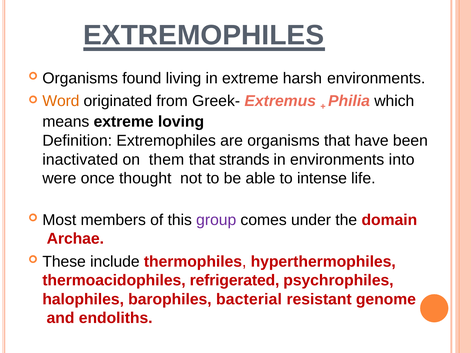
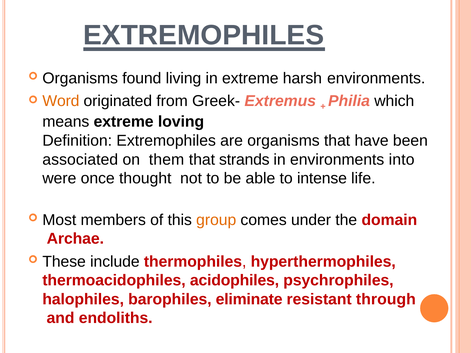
inactivated: inactivated -> associated (80, 160)
group colour: purple -> orange (216, 220)
refrigerated: refrigerated -> acidophiles (235, 281)
bacterial: bacterial -> eliminate (249, 299)
genome: genome -> through (386, 299)
